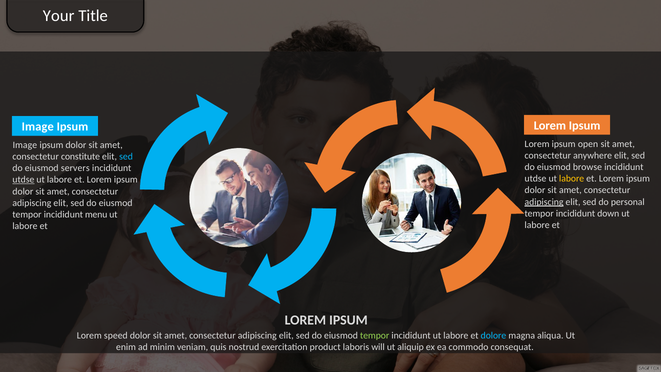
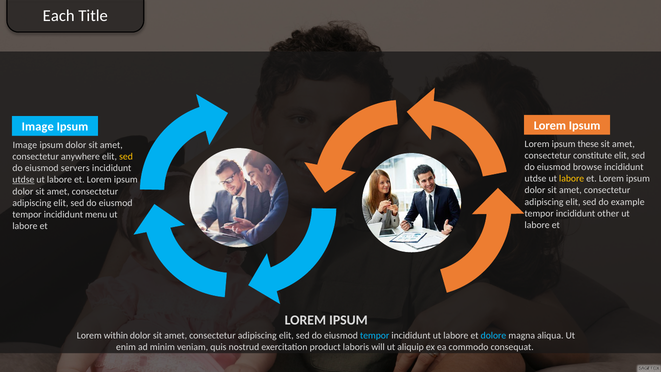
Your: Your -> Each (59, 16)
open: open -> these (588, 144)
anywhere: anywhere -> constitute (593, 155)
constitute: constitute -> anywhere (80, 157)
sed colour: light blue -> yellow (126, 157)
adipiscing underline: present -> none (544, 202)
personal: personal -> example (628, 202)
down: down -> other (608, 213)
speed: speed -> within (116, 336)
tempor colour: light green -> light blue (375, 336)
